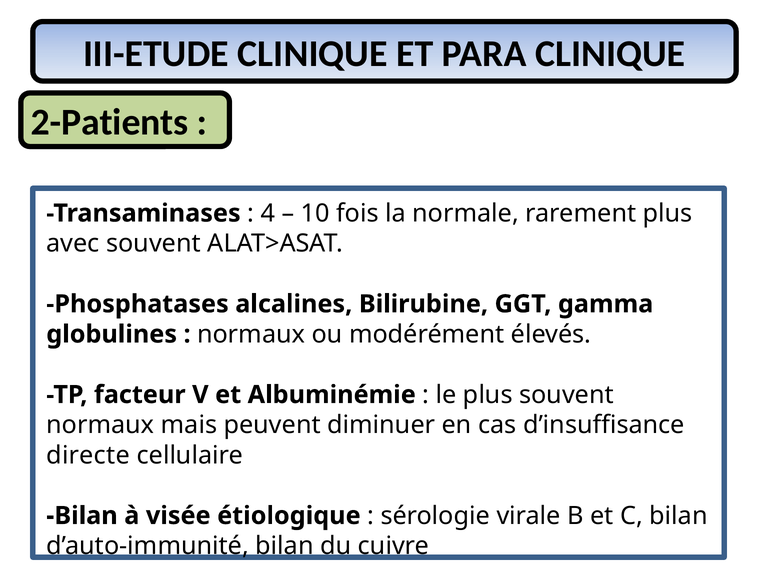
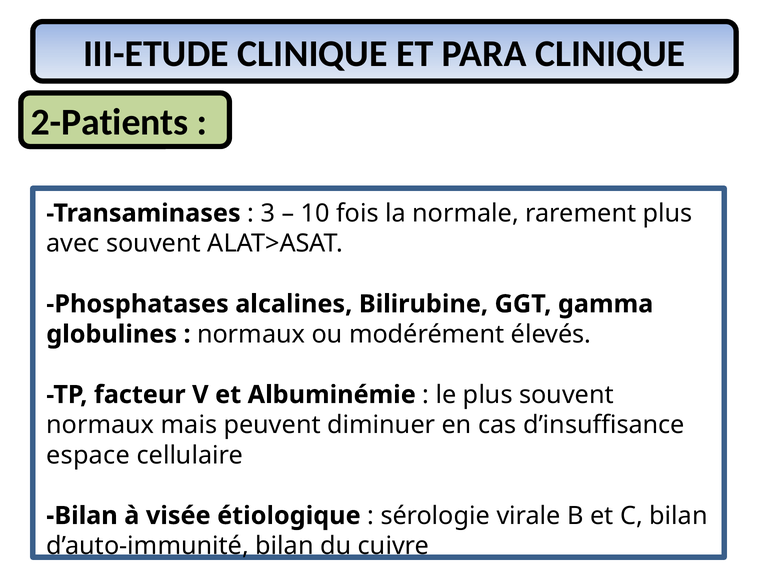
4: 4 -> 3 (268, 214)
directe: directe -> espace (88, 456)
